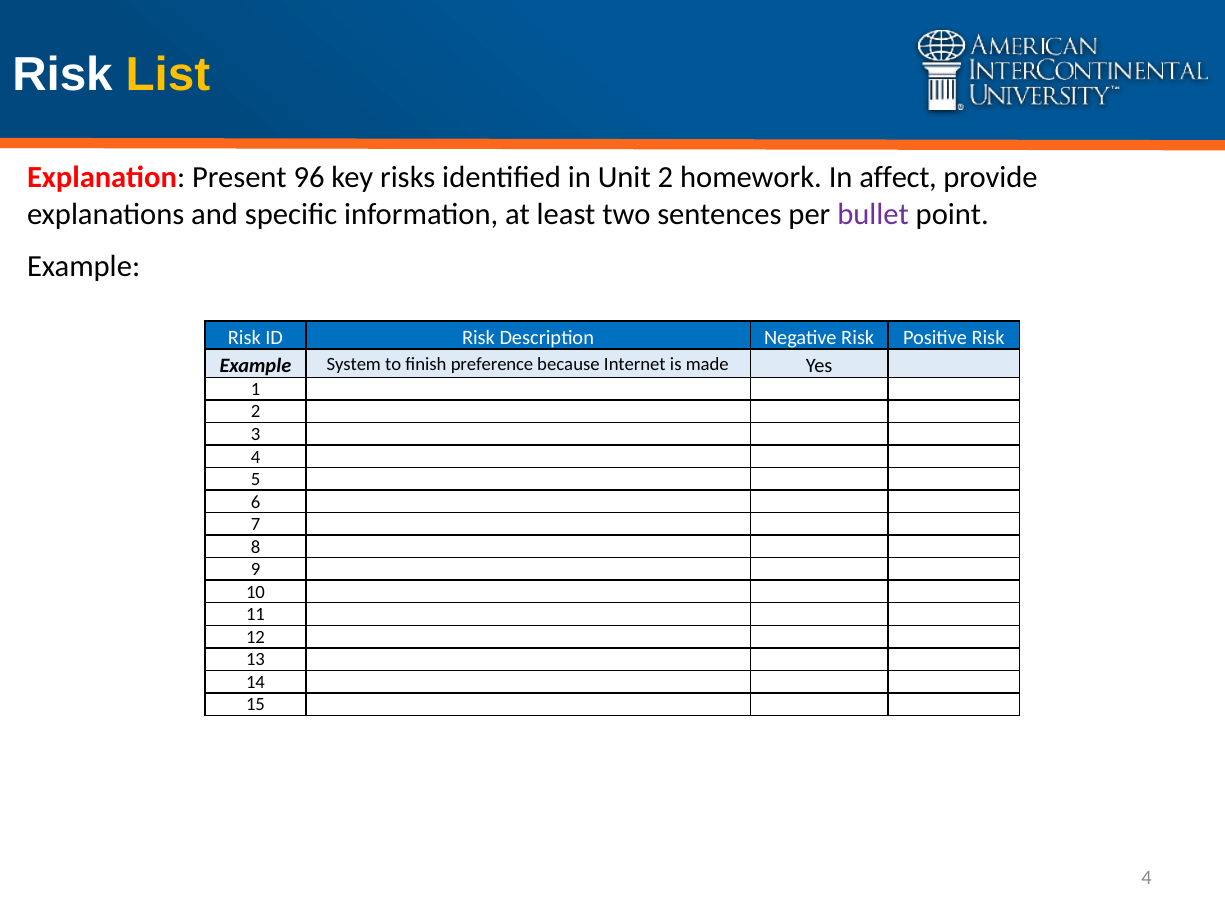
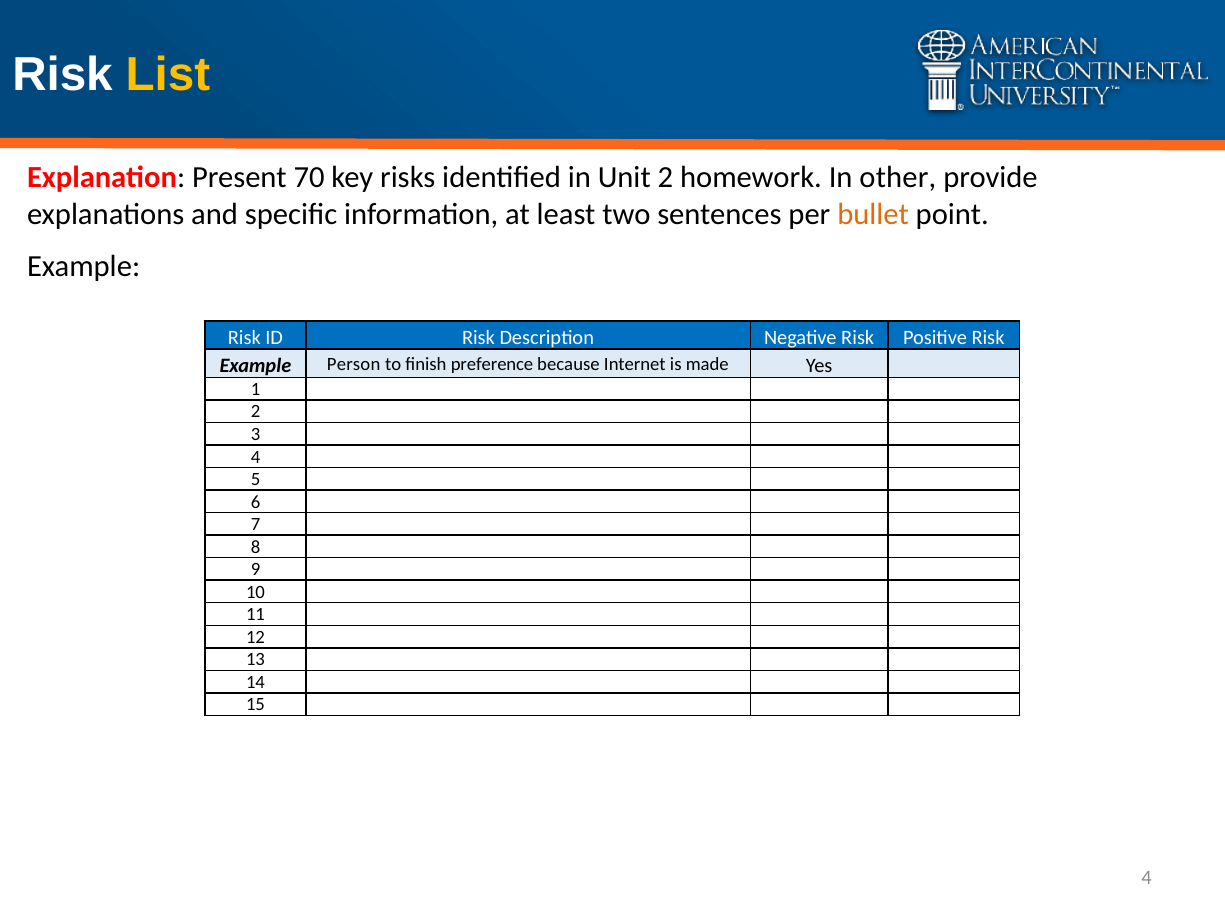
96: 96 -> 70 (309, 178)
affect: affect -> other (898, 178)
bullet colour: purple -> orange (873, 214)
System: System -> Person (354, 364)
